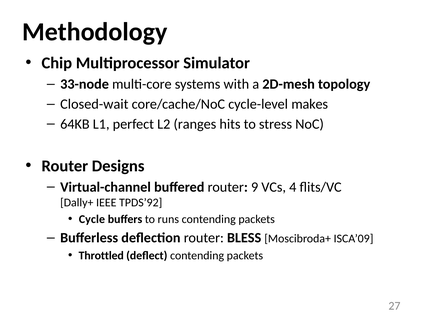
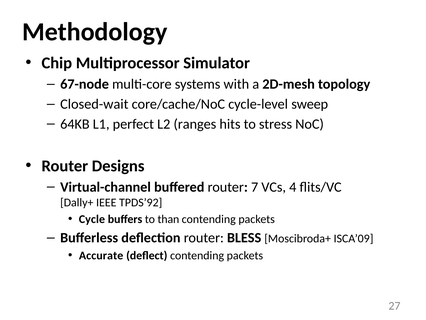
33-node: 33-node -> 67-node (85, 84)
makes: makes -> sweep (310, 104)
9: 9 -> 7 (255, 187)
runs: runs -> than (168, 219)
Throttled: Throttled -> Accurate (101, 255)
